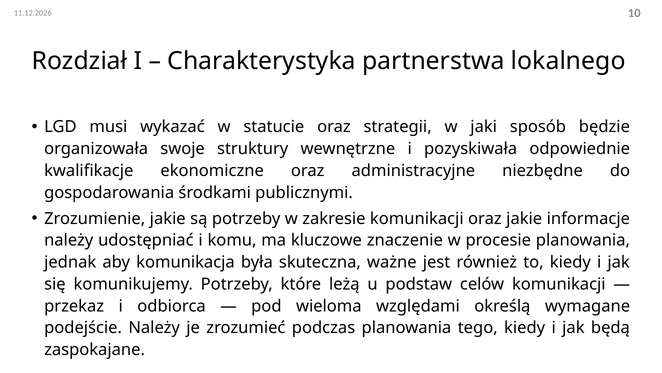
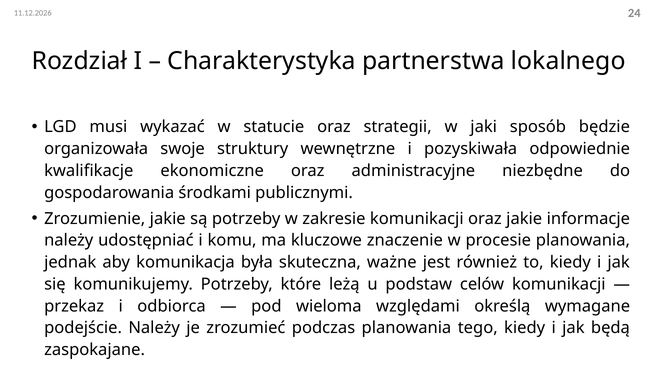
10: 10 -> 24 (634, 13)
